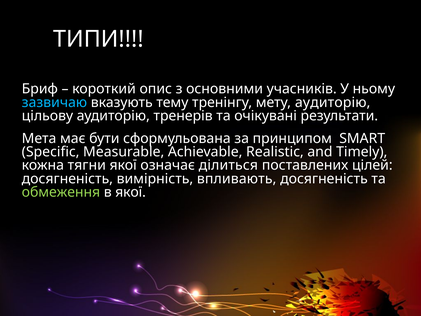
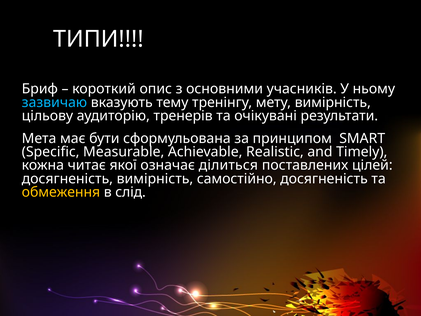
мету аудиторію: аудиторію -> вимірність (333, 102)
тягни: тягни -> читає (87, 165)
впливають: впливають -> самостійно (237, 179)
обмеження colour: light green -> yellow (61, 192)
в якої: якої -> слід (131, 192)
